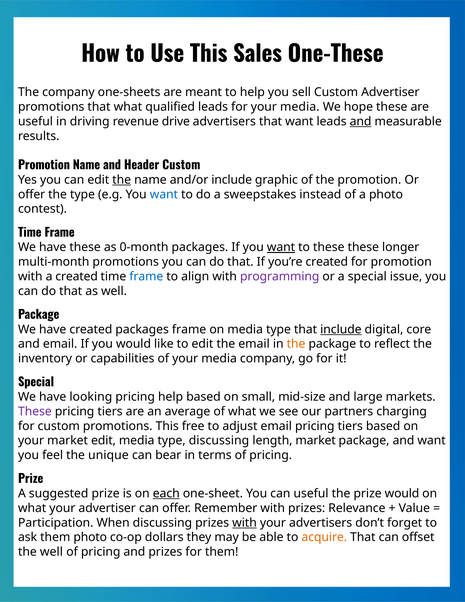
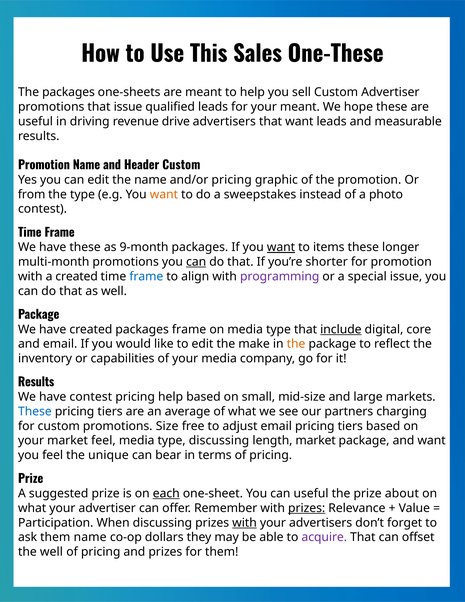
The company: company -> packages (68, 92)
that what: what -> issue (128, 107)
for your media: media -> meant (300, 107)
and underline: present -> none (361, 121)
the underline: present -> none (122, 180)
and/or include: include -> pricing (232, 180)
offer: offer -> from (32, 194)
want colour: blue -> orange (164, 194)
0-month: 0-month -> 9-month (144, 247)
to these: these -> items (329, 247)
can underline: none -> present (196, 262)
you’re created: created -> shorter (327, 262)
the email: email -> make (254, 344)
Special: Special -> Results (36, 382)
have looking: looking -> contest (91, 397)
These colour: purple -> blue (35, 411)
promotions This: This -> Size (167, 426)
market edit: edit -> feel (103, 440)
prize would: would -> about (402, 493)
prizes underline: none -> present (307, 508)
them photo: photo -> name (90, 537)
acquire colour: orange -> purple (324, 537)
